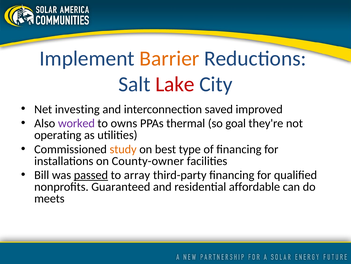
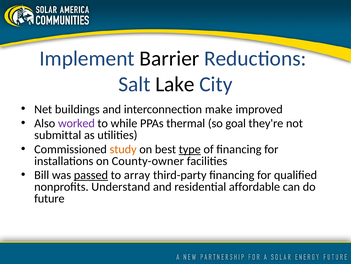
Barrier colour: orange -> black (169, 58)
Lake colour: red -> black (175, 84)
investing: investing -> buildings (77, 109)
saved: saved -> make (219, 109)
owns: owns -> while (124, 123)
operating: operating -> submittal (58, 135)
type underline: none -> present (190, 149)
Guaranteed: Guaranteed -> Understand (121, 186)
meets: meets -> future (49, 198)
